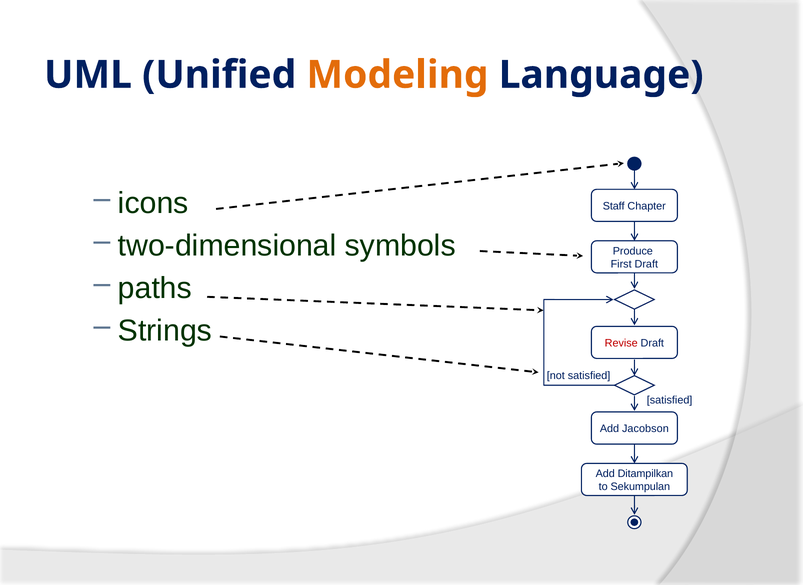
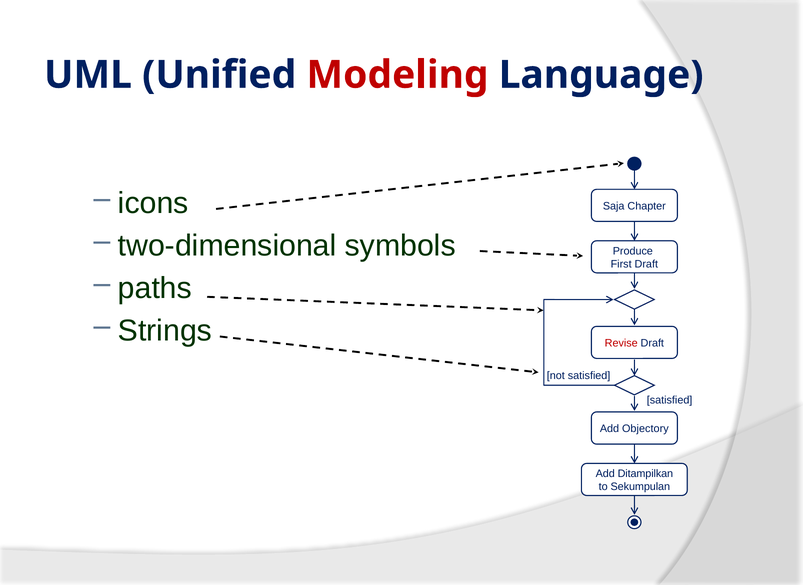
Modeling colour: orange -> red (397, 75)
Staff: Staff -> Saja (614, 206)
Jacobson: Jacobson -> Objectory (645, 429)
